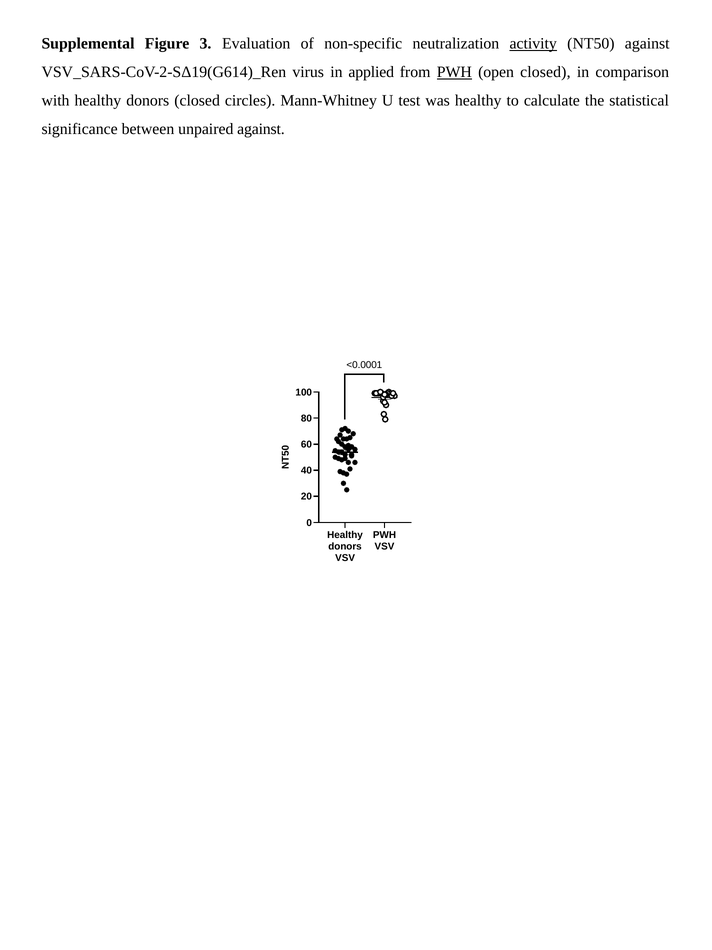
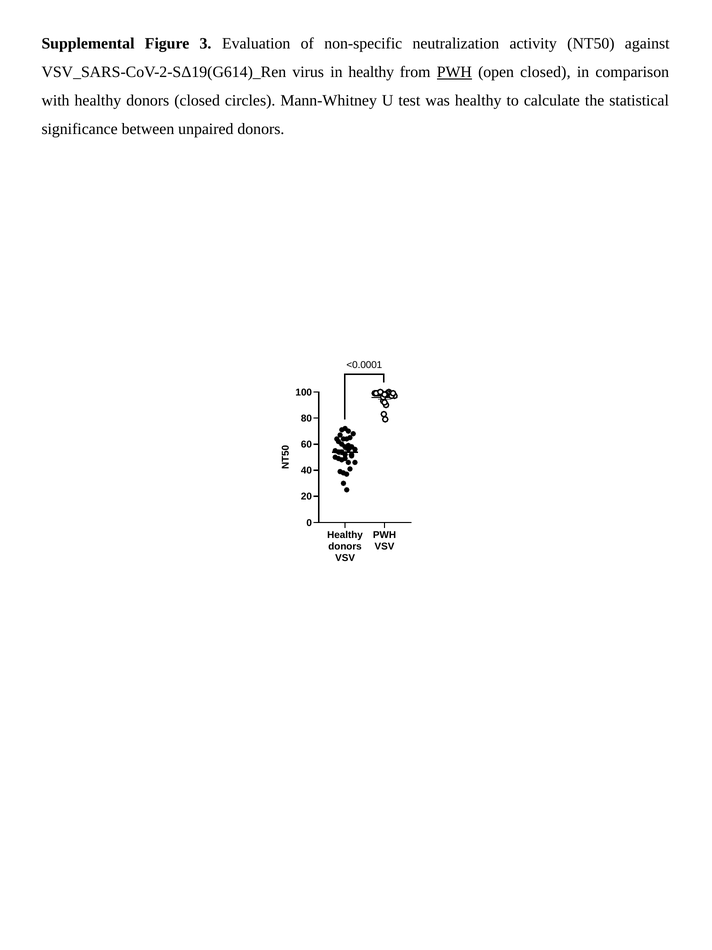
activity underline: present -> none (533, 44)
in applied: applied -> healthy (371, 72)
unpaired against: against -> donors (261, 129)
